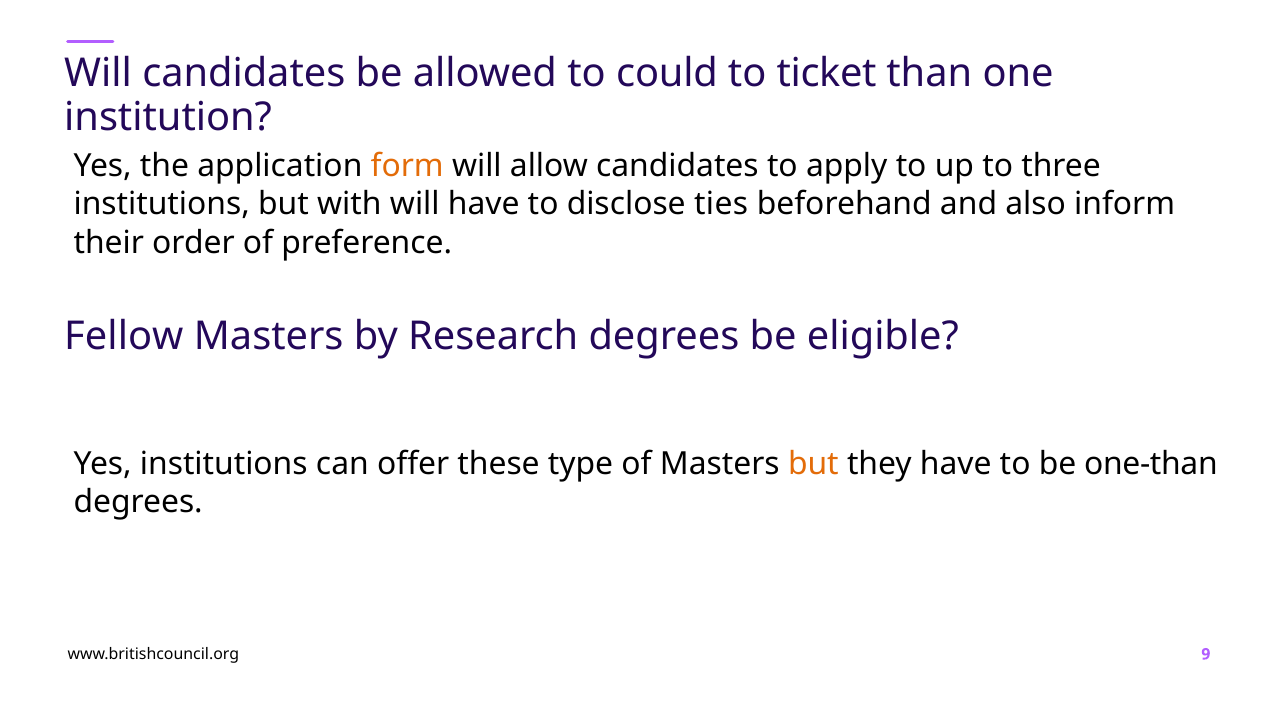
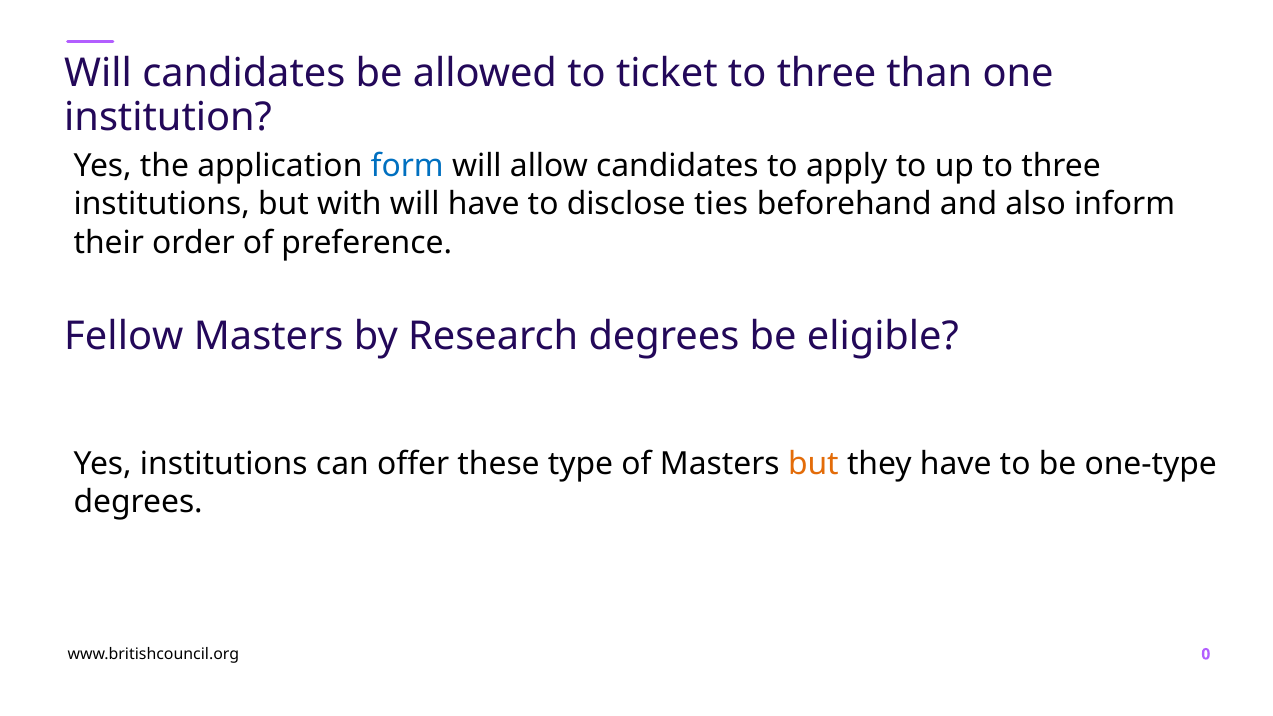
could: could -> ticket (667, 74)
ticket: ticket -> three (826, 74)
form colour: orange -> blue (407, 166)
one-than: one-than -> one-type (1151, 464)
9: 9 -> 0 (1206, 654)
